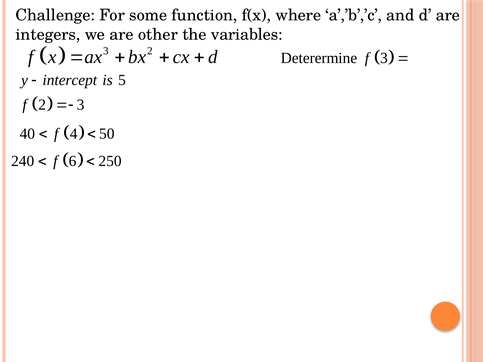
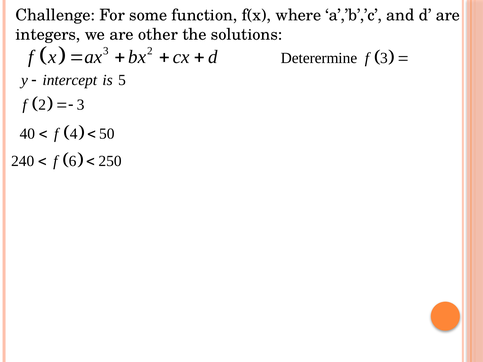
variables: variables -> solutions (247, 34)
